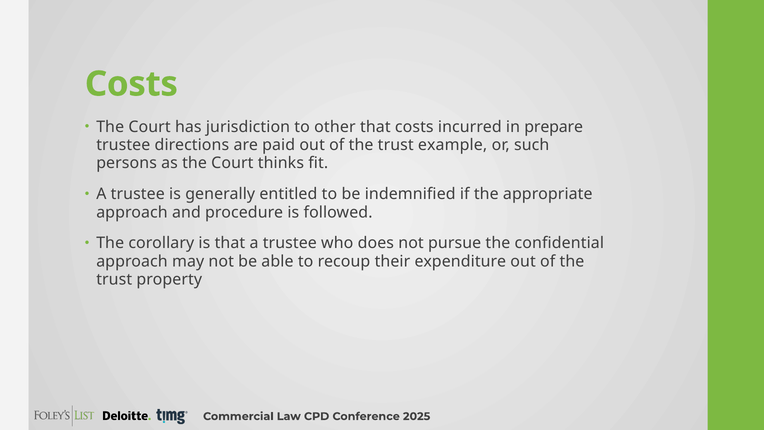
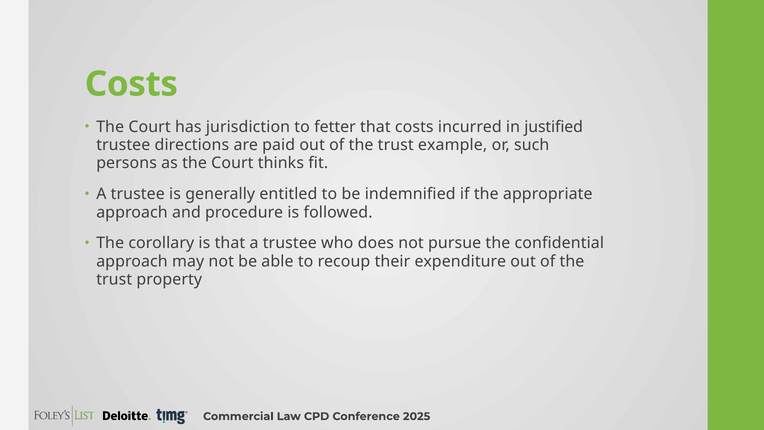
other: other -> fetter (335, 127)
prepare: prepare -> justified (554, 127)
